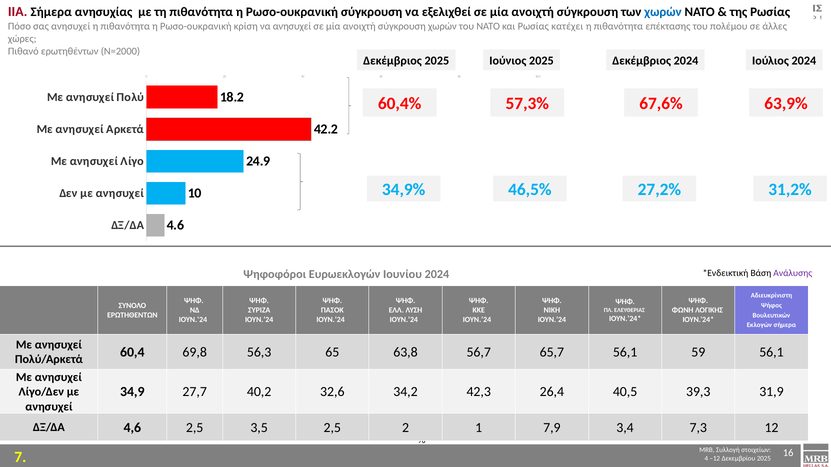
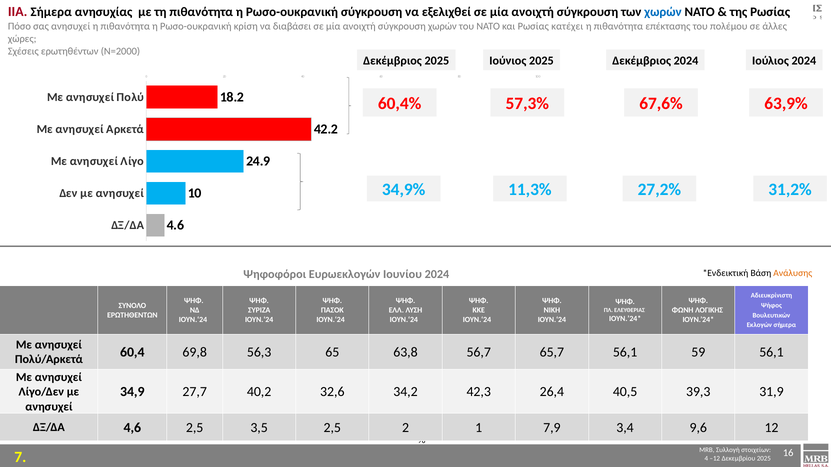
να ανησυχεί: ανησυχεί -> διαβάσει (292, 26)
Πιθανό: Πιθανό -> Σχέσεις (23, 51)
46,5%: 46,5% -> 11,3% (530, 190)
Ανάλυσης colour: purple -> orange (793, 273)
7,3: 7,3 -> 9,6 (698, 428)
